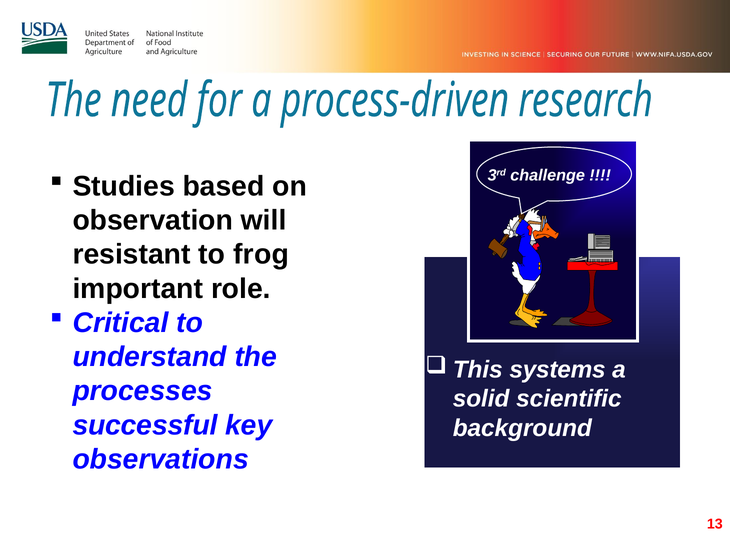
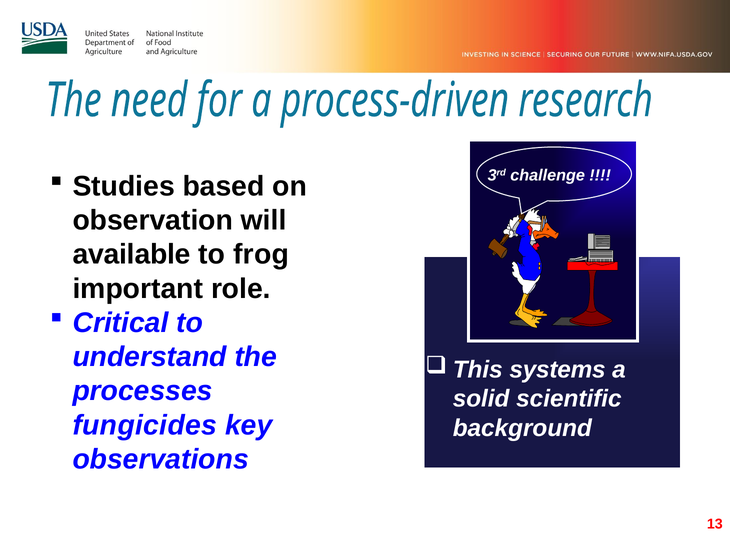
resistant: resistant -> available (132, 254)
successful: successful -> fungicides (145, 425)
